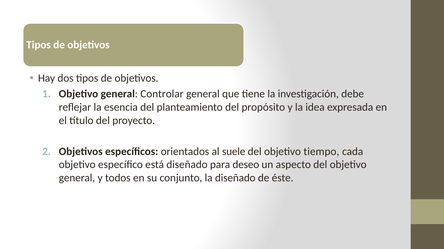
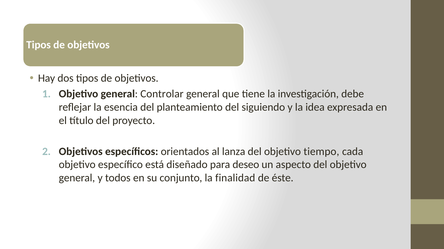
propósito: propósito -> siguiendo (263, 107)
suele: suele -> lanza (234, 152)
la diseñado: diseñado -> finalidad (235, 178)
